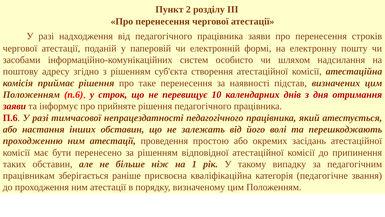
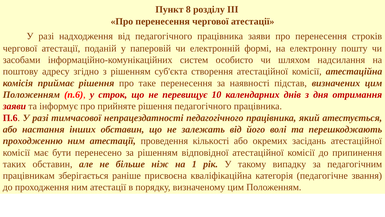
2: 2 -> 8 (188, 9)
простою: простою -> кількості (211, 141)
